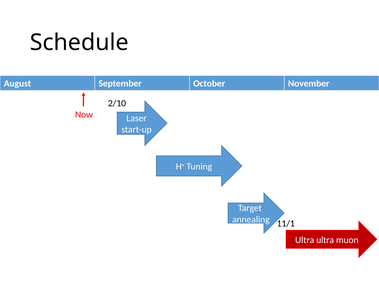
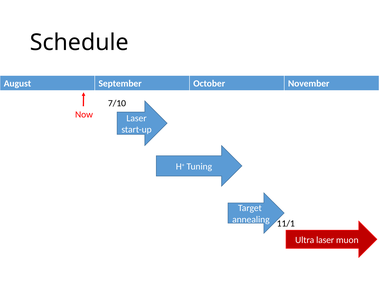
2/10: 2/10 -> 7/10 (117, 103)
Ultra ultra: ultra -> laser (325, 240)
